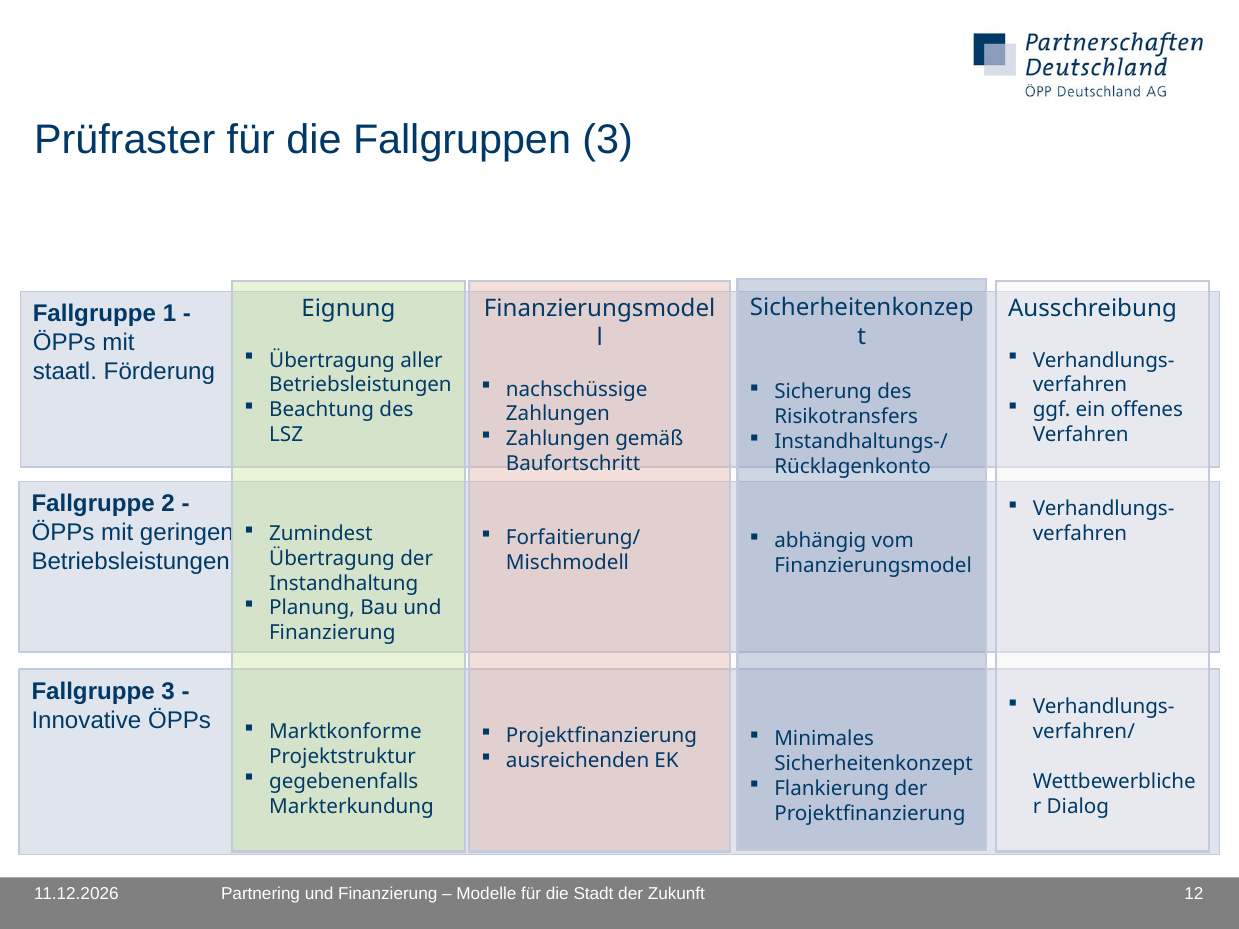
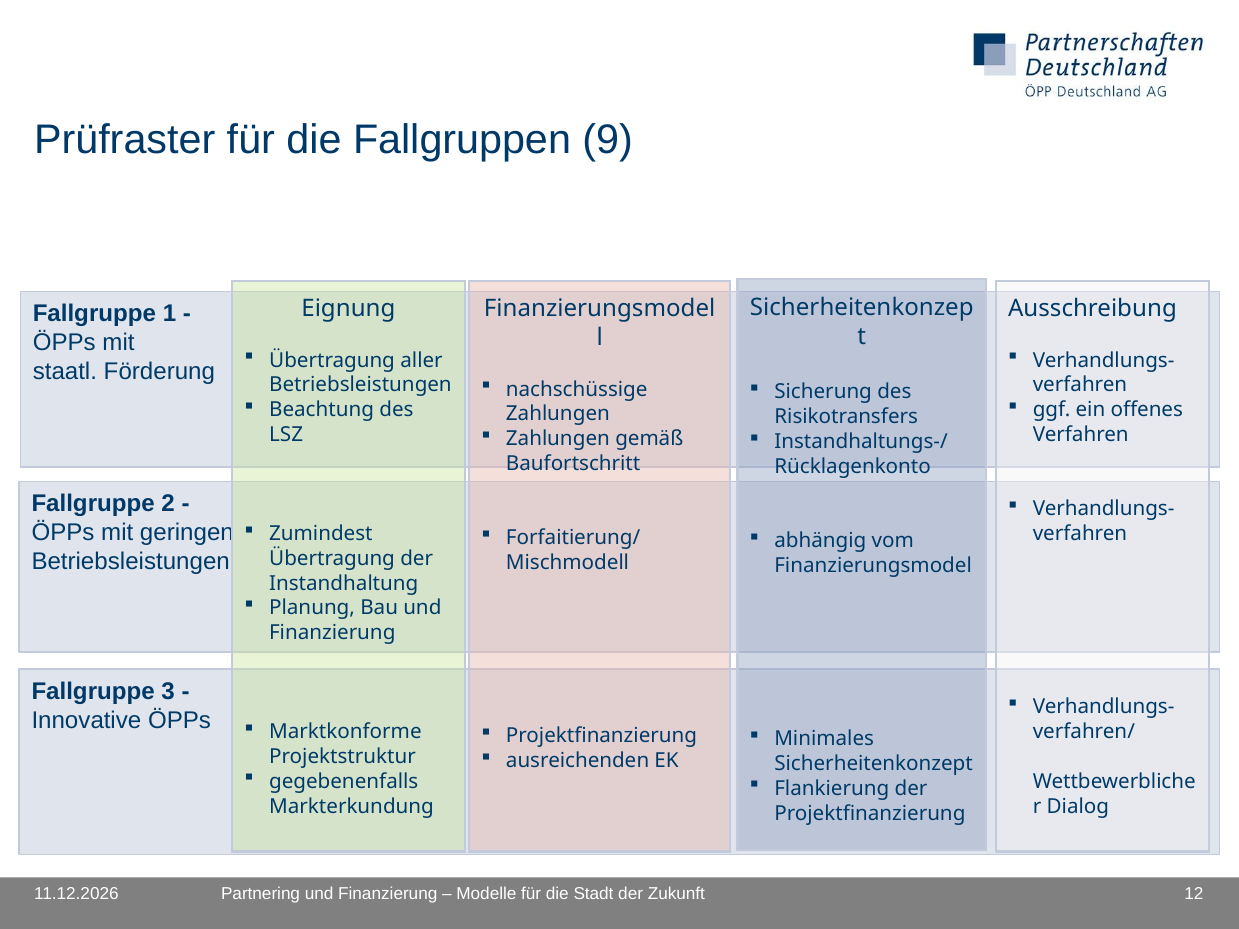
Fallgruppen 3: 3 -> 9 (608, 140)
